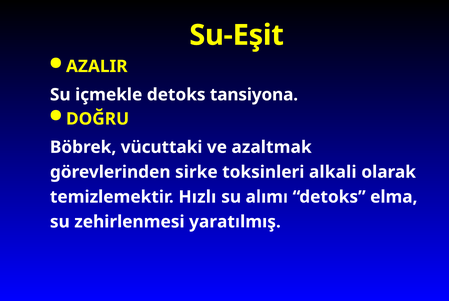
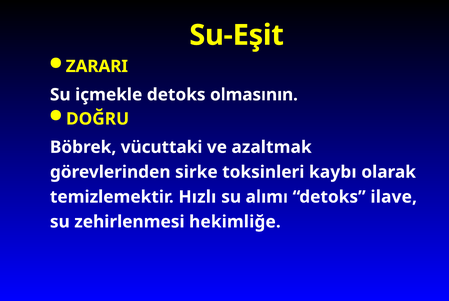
AZALIR: AZALIR -> ZARARI (97, 66)
tansiyona: tansiyona -> olmasının (254, 95)
alkali: alkali -> kaybı (333, 172)
elma: elma -> ilave (394, 197)
yaratılmış: yaratılmış -> hekimliğe (235, 221)
